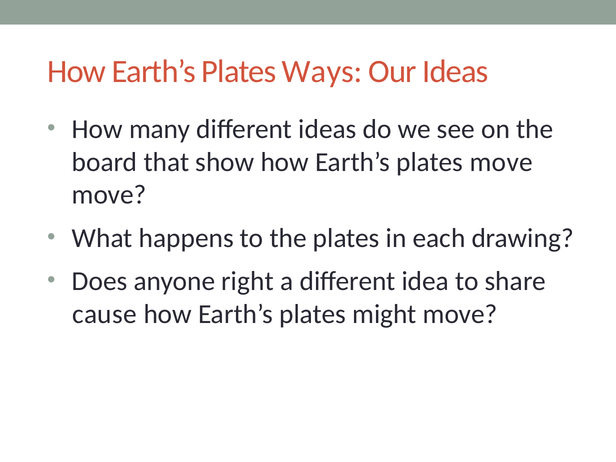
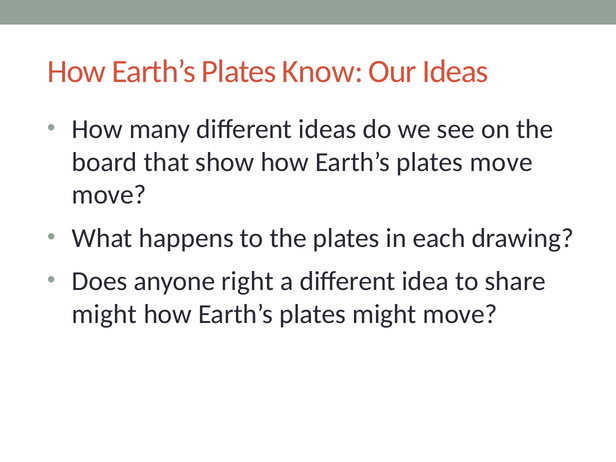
Ways: Ways -> Know (322, 72)
cause: cause -> might (104, 314)
